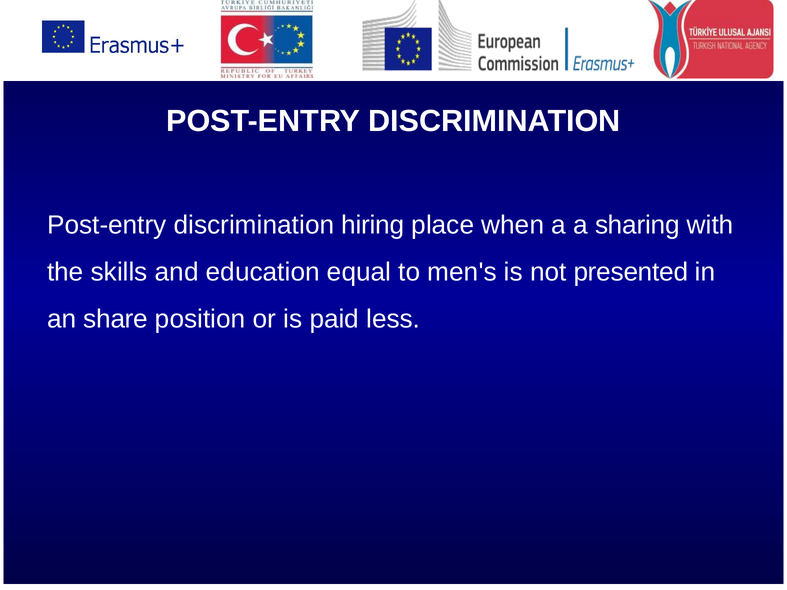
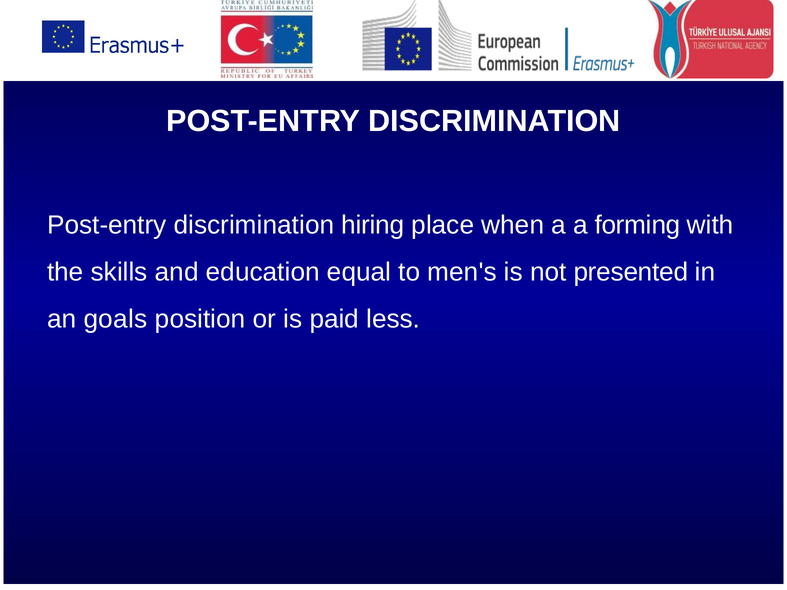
sharing: sharing -> forming (638, 225)
share: share -> goals (115, 319)
